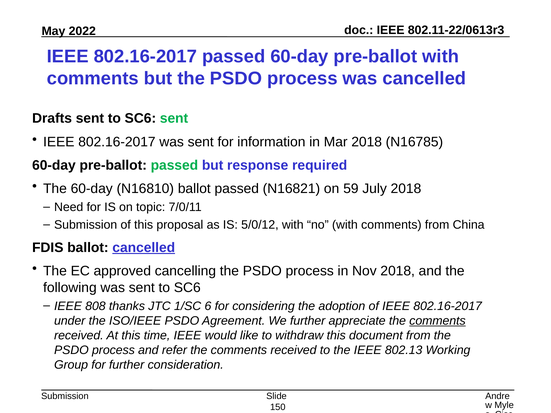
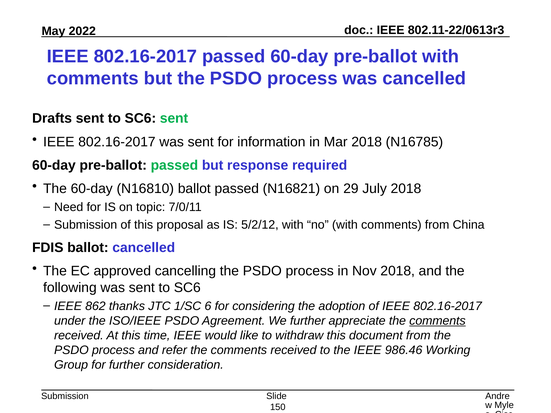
59: 59 -> 29 (351, 189)
5/0/12: 5/0/12 -> 5/2/12 (260, 225)
cancelled underline: present -> none (144, 248)
808: 808 -> 862 (95, 306)
802.13: 802.13 -> 986.46 (404, 350)
